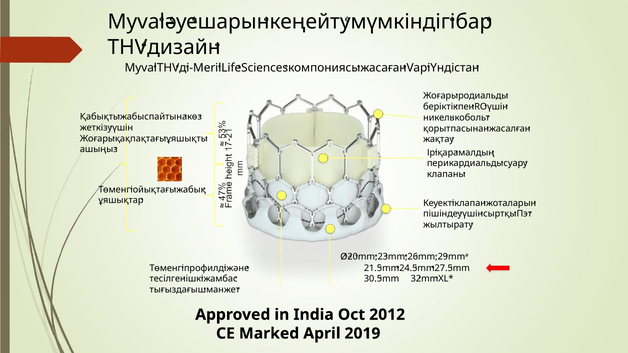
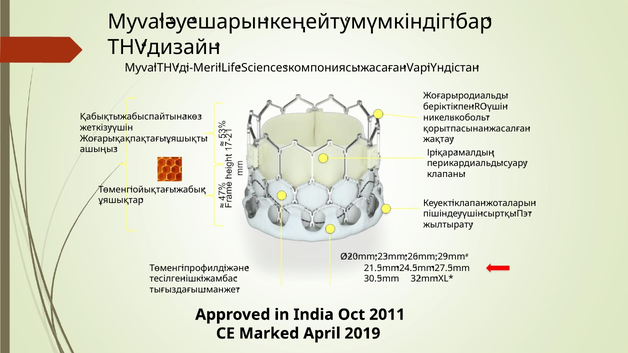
2012: 2012 -> 2011 (387, 315)
